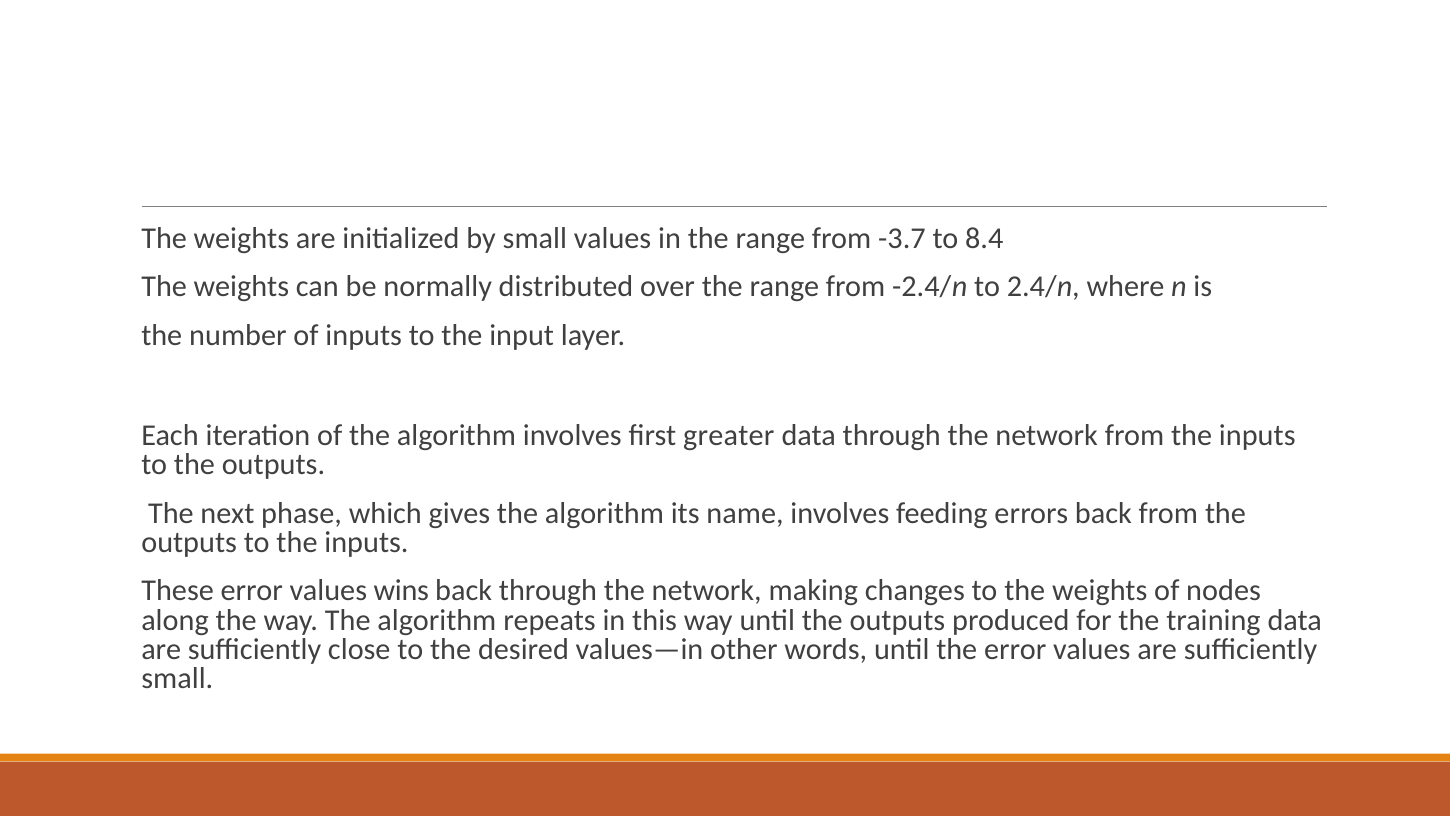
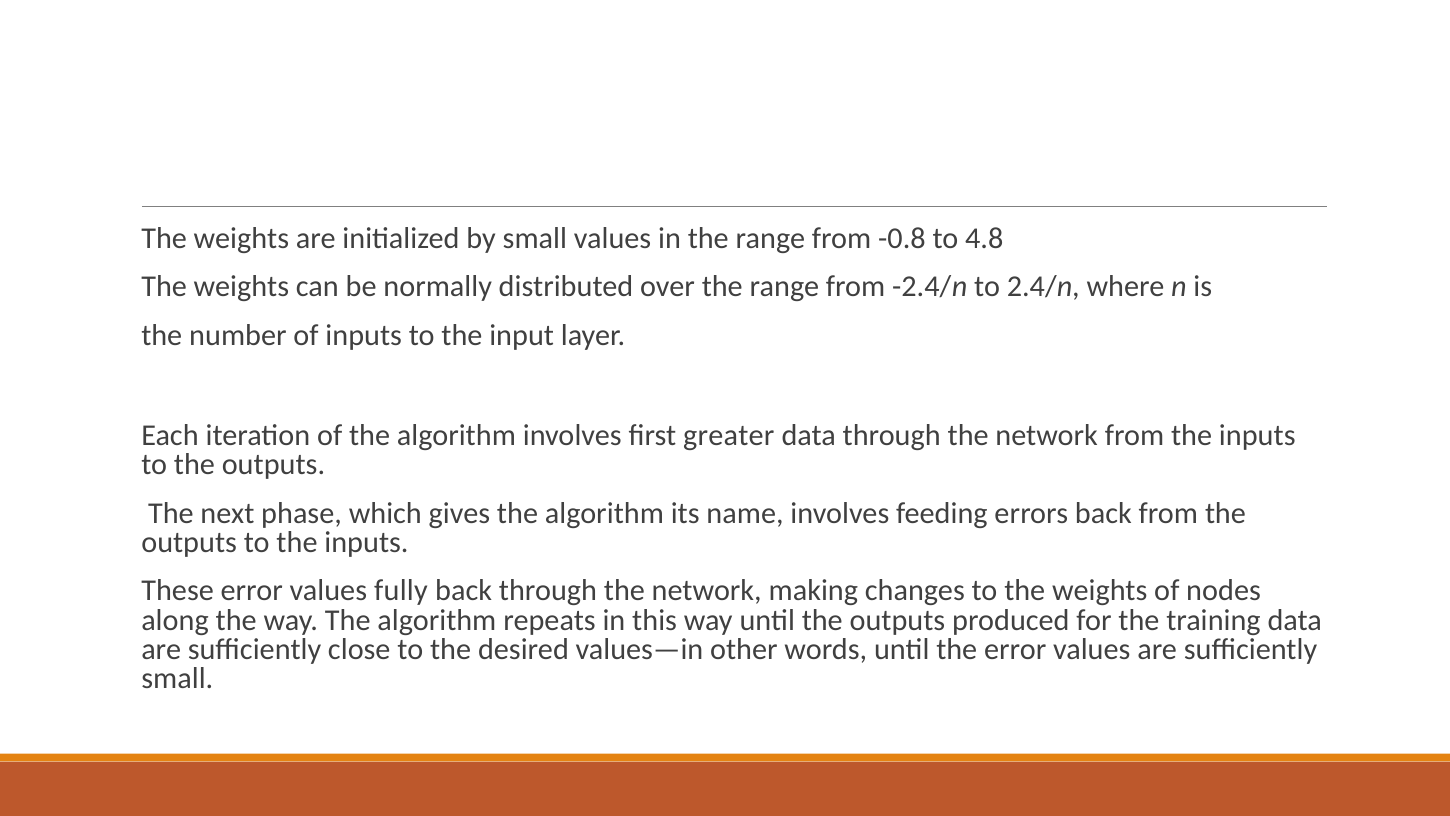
-3.7: -3.7 -> -0.8 (902, 238)
8.4: 8.4 -> 4.8 (984, 238)
wins: wins -> fully (401, 590)
